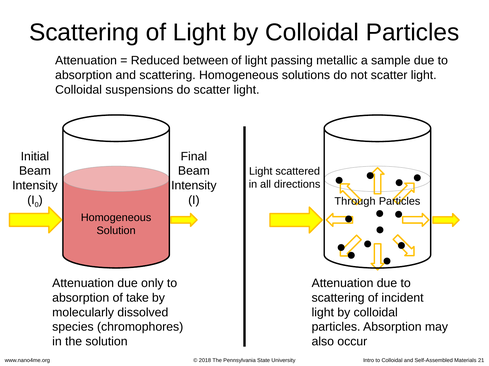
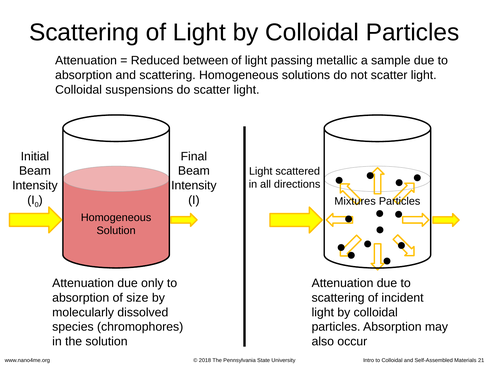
Through: Through -> Mixtures (355, 202)
take: take -> size (137, 298)
